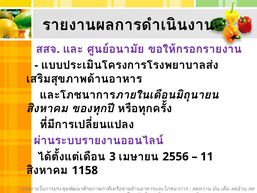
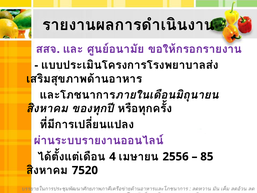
3: 3 -> 4 (113, 156)
11: 11 -> 85 (207, 156)
1158: 1158 -> 7520 (85, 170)
